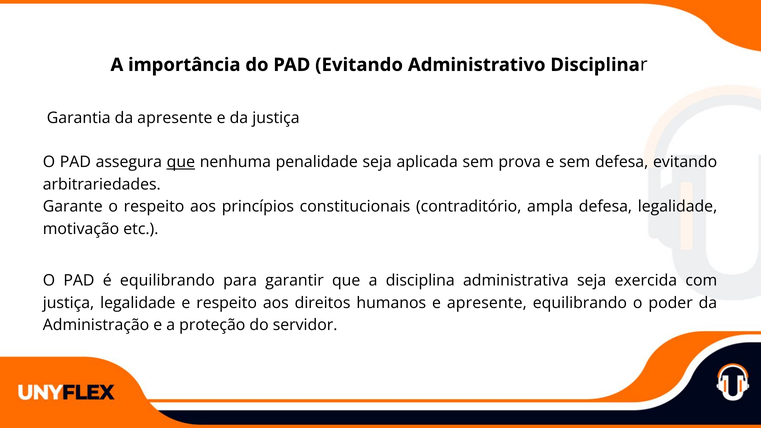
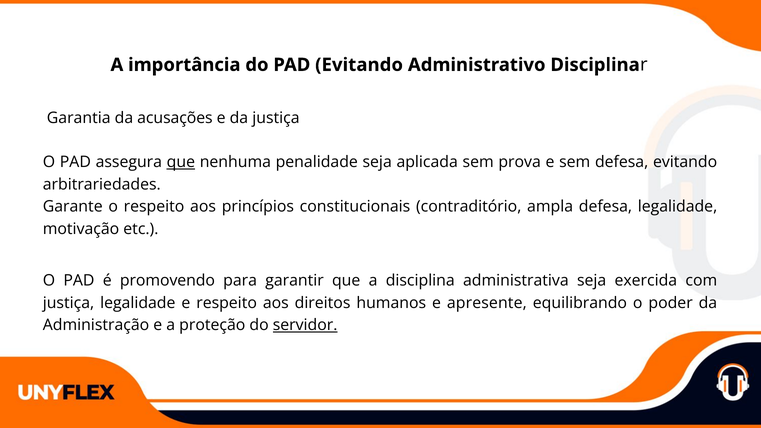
da apresente: apresente -> acusações (175, 118)
é equilibrando: equilibrando -> promovendo (167, 281)
servidor underline: none -> present (305, 325)
